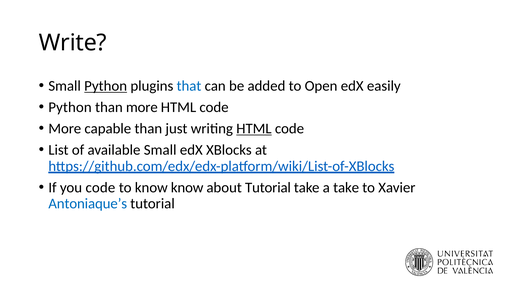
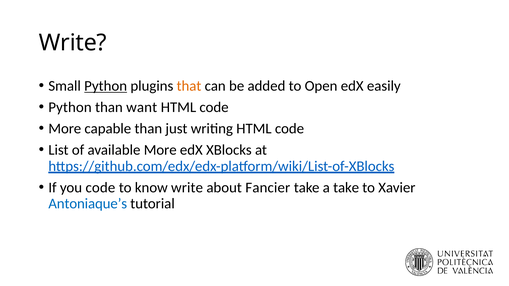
that colour: blue -> orange (189, 86)
than more: more -> want (142, 107)
HTML underline: present -> none (254, 129)
available Small: Small -> More (160, 150)
know know: know -> write (187, 188)
about Tutorial: Tutorial -> Fancier (268, 188)
